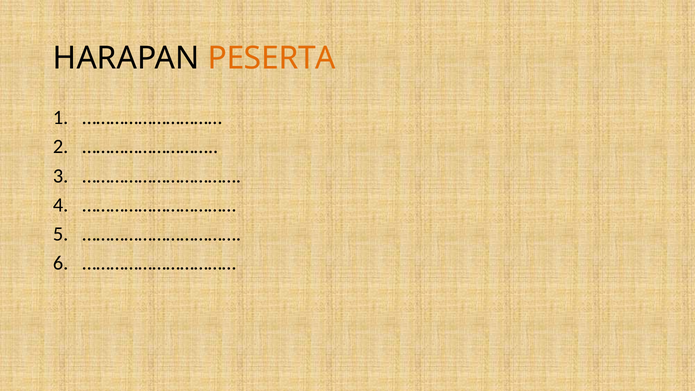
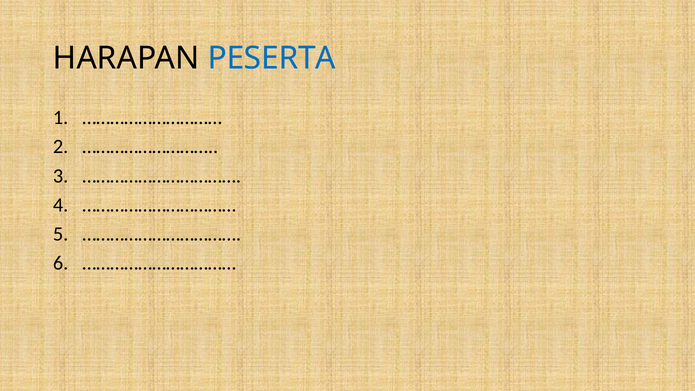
PESERTA colour: orange -> blue (272, 58)
